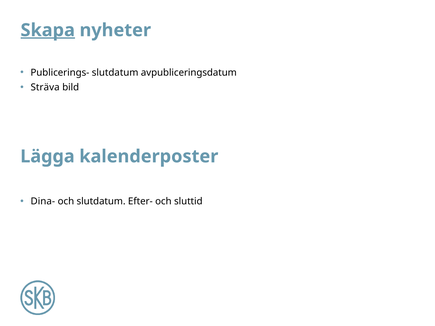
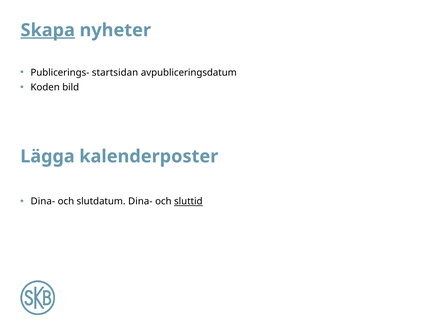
Publicerings- slutdatum: slutdatum -> startsidan (115, 73)
Sträva: Sträva -> Koden (45, 88)
slutdatum Efter-: Efter- -> Dina- (140, 202)
sluttid underline: none -> present (188, 202)
